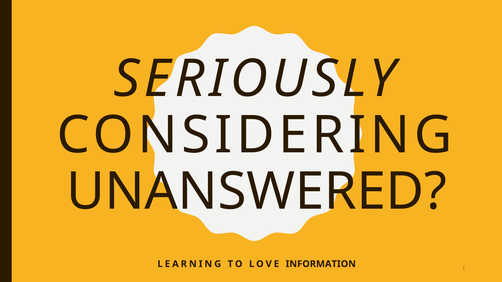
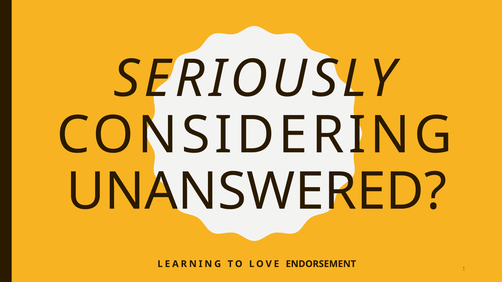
INFORMATION: INFORMATION -> ENDORSEMENT (321, 264)
